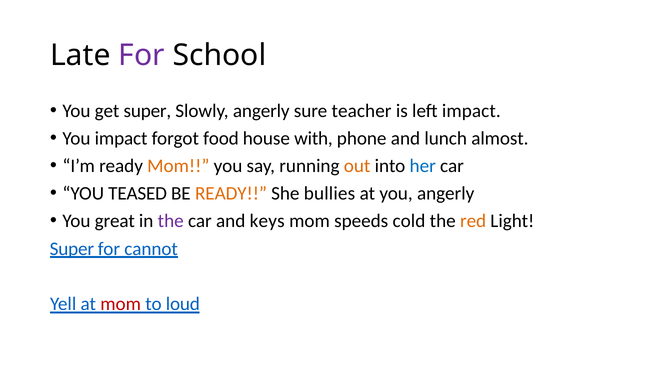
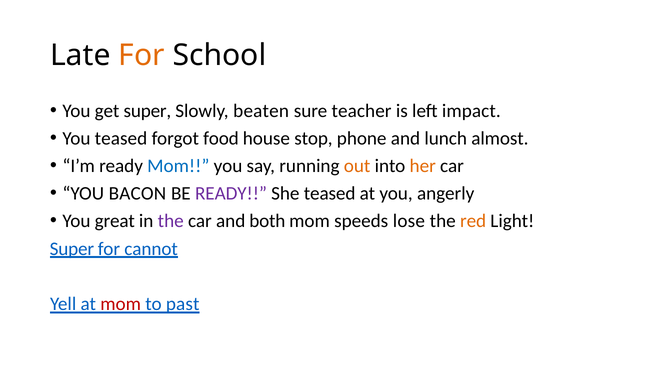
For colour: purple -> orange (142, 55)
Slowly angerly: angerly -> beaten (261, 111)
You impact: impact -> teased (121, 139)
with: with -> stop (313, 139)
Mom colour: orange -> blue (178, 166)
her colour: blue -> orange (423, 166)
TEASED: TEASED -> BACON (137, 194)
READY colour: orange -> purple (231, 194)
She bullies: bullies -> teased (330, 194)
keys: keys -> both (267, 221)
cold: cold -> lose (409, 221)
loud: loud -> past (183, 305)
